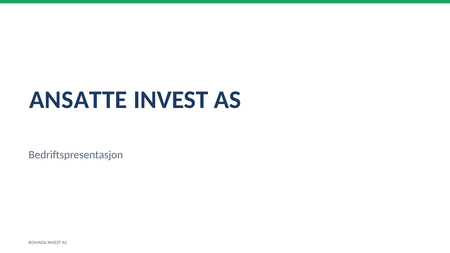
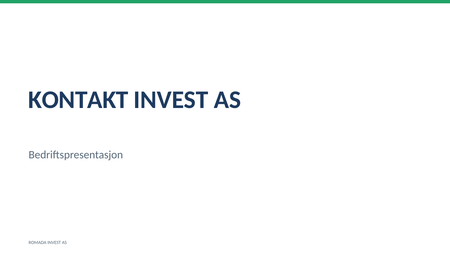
ANSATTE: ANSATTE -> KONTAKT (78, 100)
